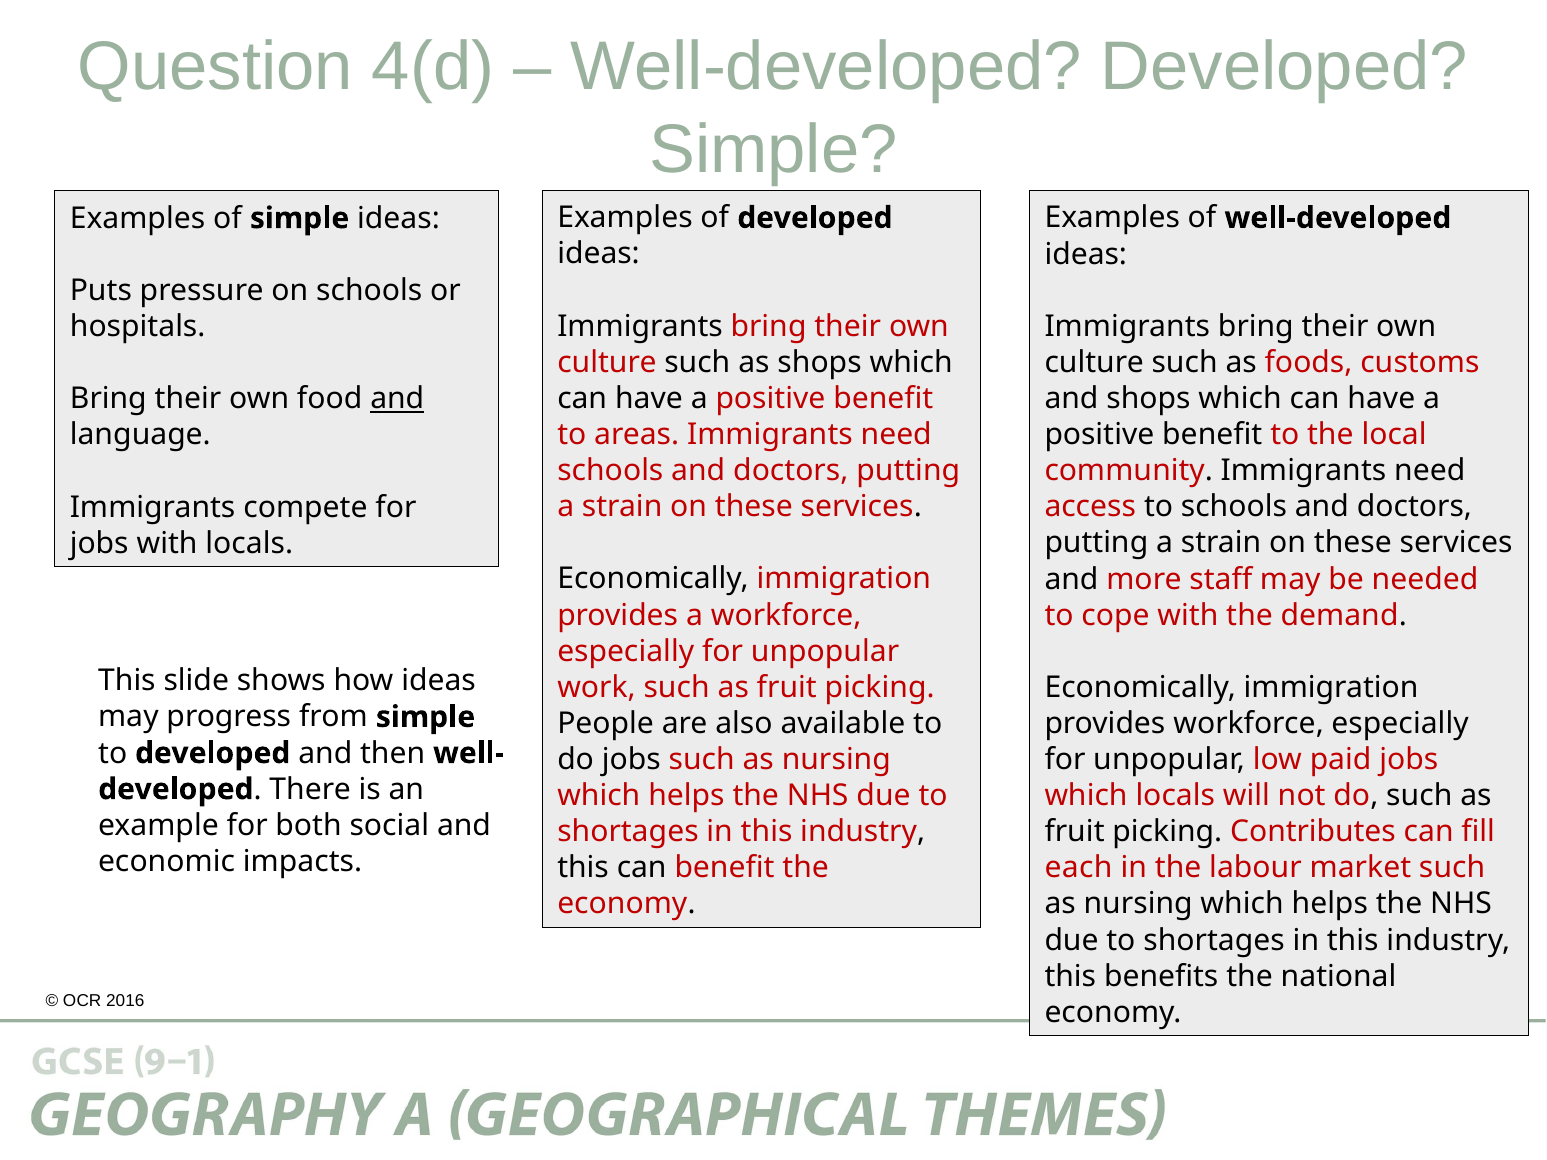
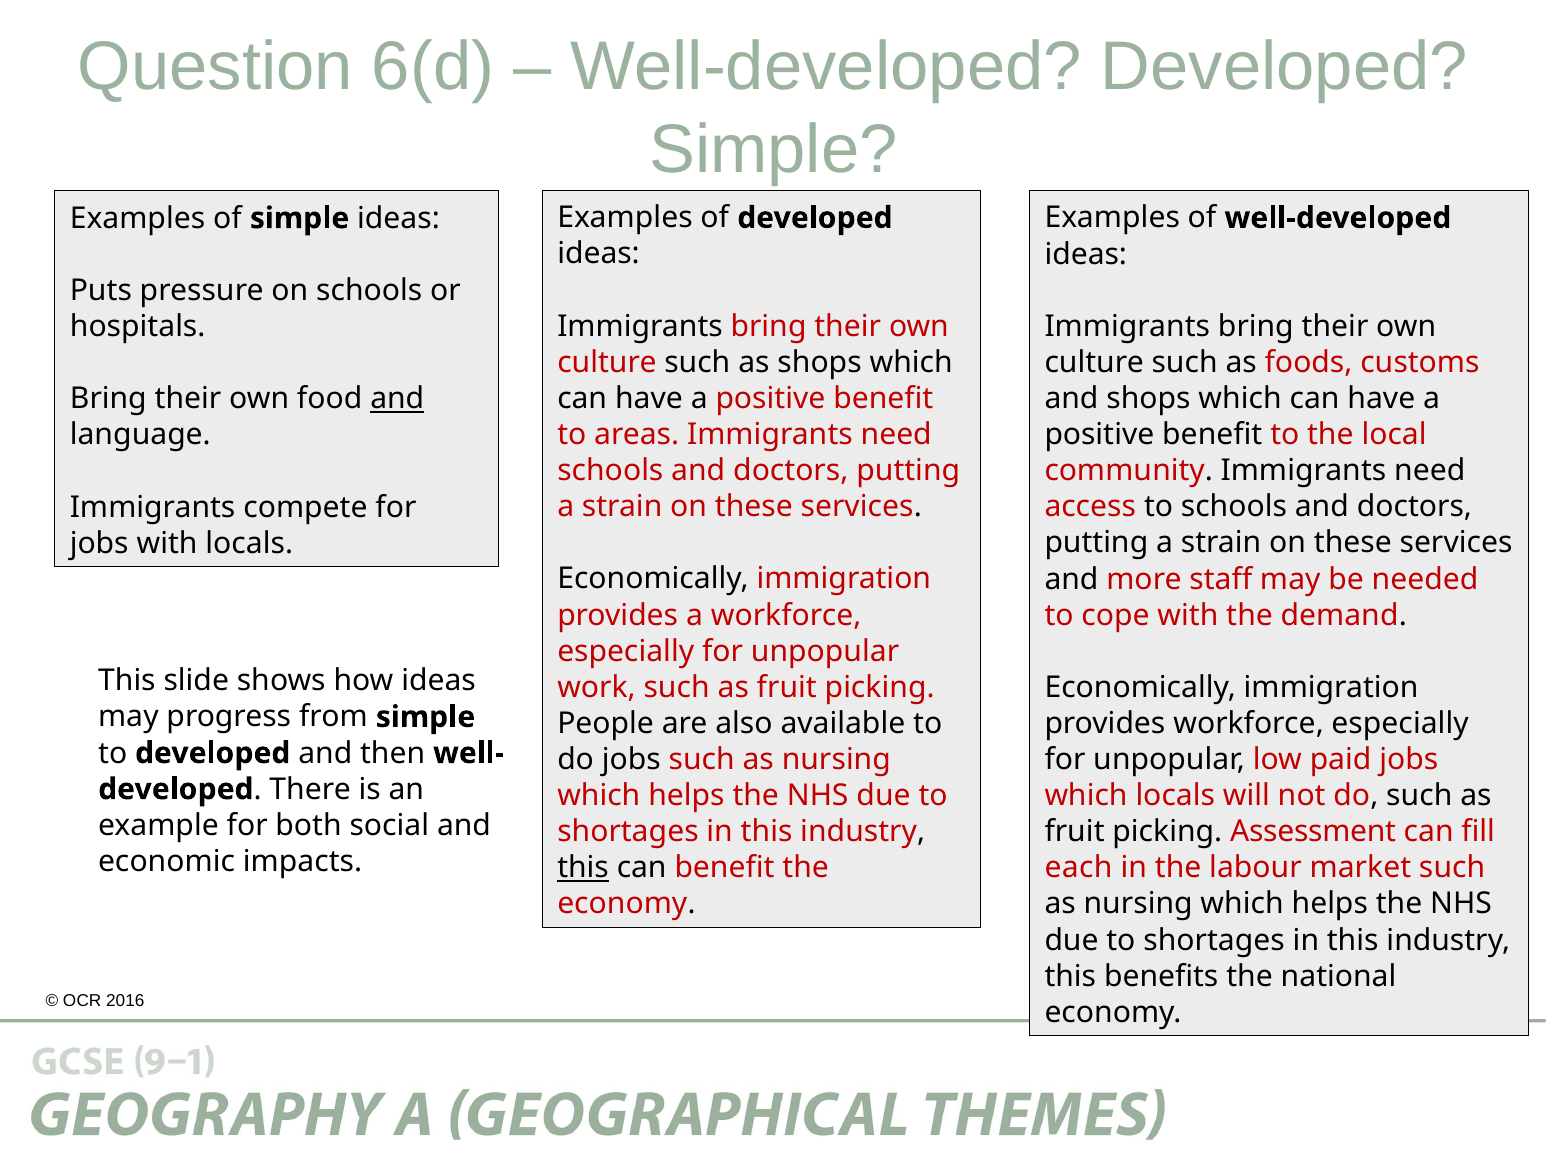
4(d: 4(d -> 6(d (433, 67)
Contributes: Contributes -> Assessment (1313, 832)
this underline: none -> present (583, 868)
